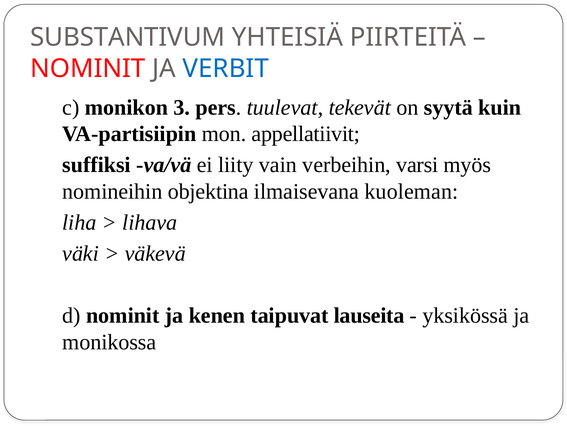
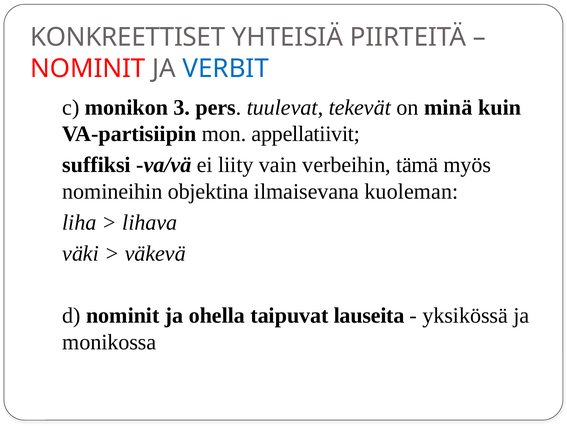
SUBSTANTIVUM: SUBSTANTIVUM -> KONKREETTISET (128, 37)
syytä: syytä -> minä (448, 107)
varsi: varsi -> tämä (417, 165)
kenen: kenen -> ohella (217, 315)
